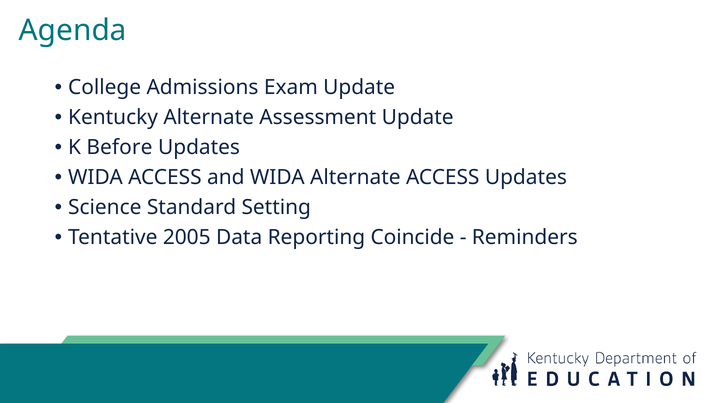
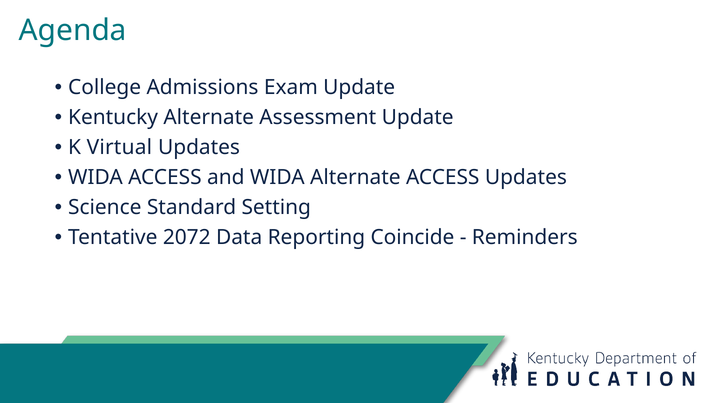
Before: Before -> Virtual (119, 148)
2005: 2005 -> 2072 (187, 238)
